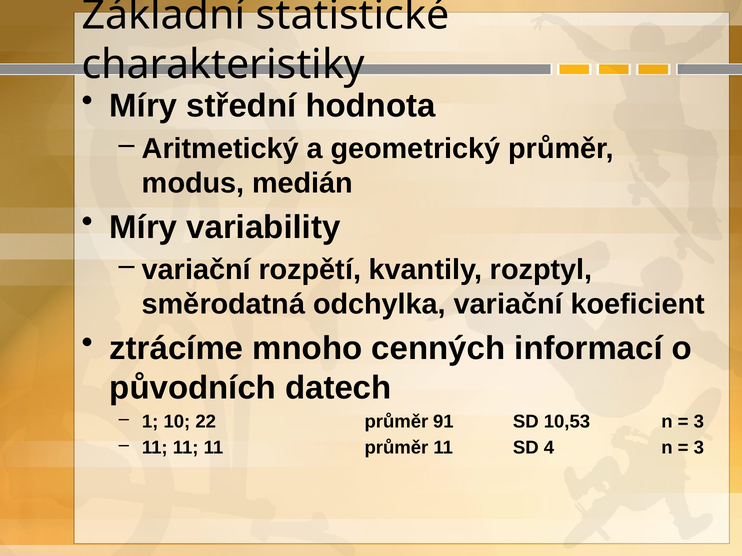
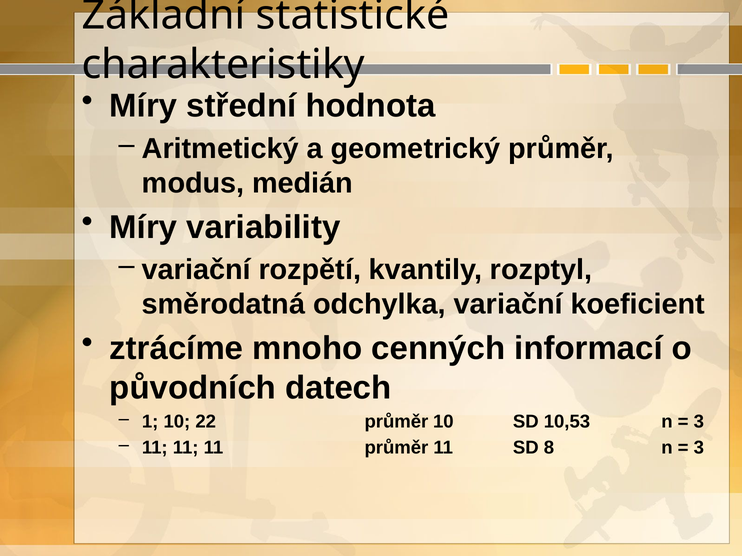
průměr 91: 91 -> 10 (443, 422)
4: 4 -> 8 (549, 448)
